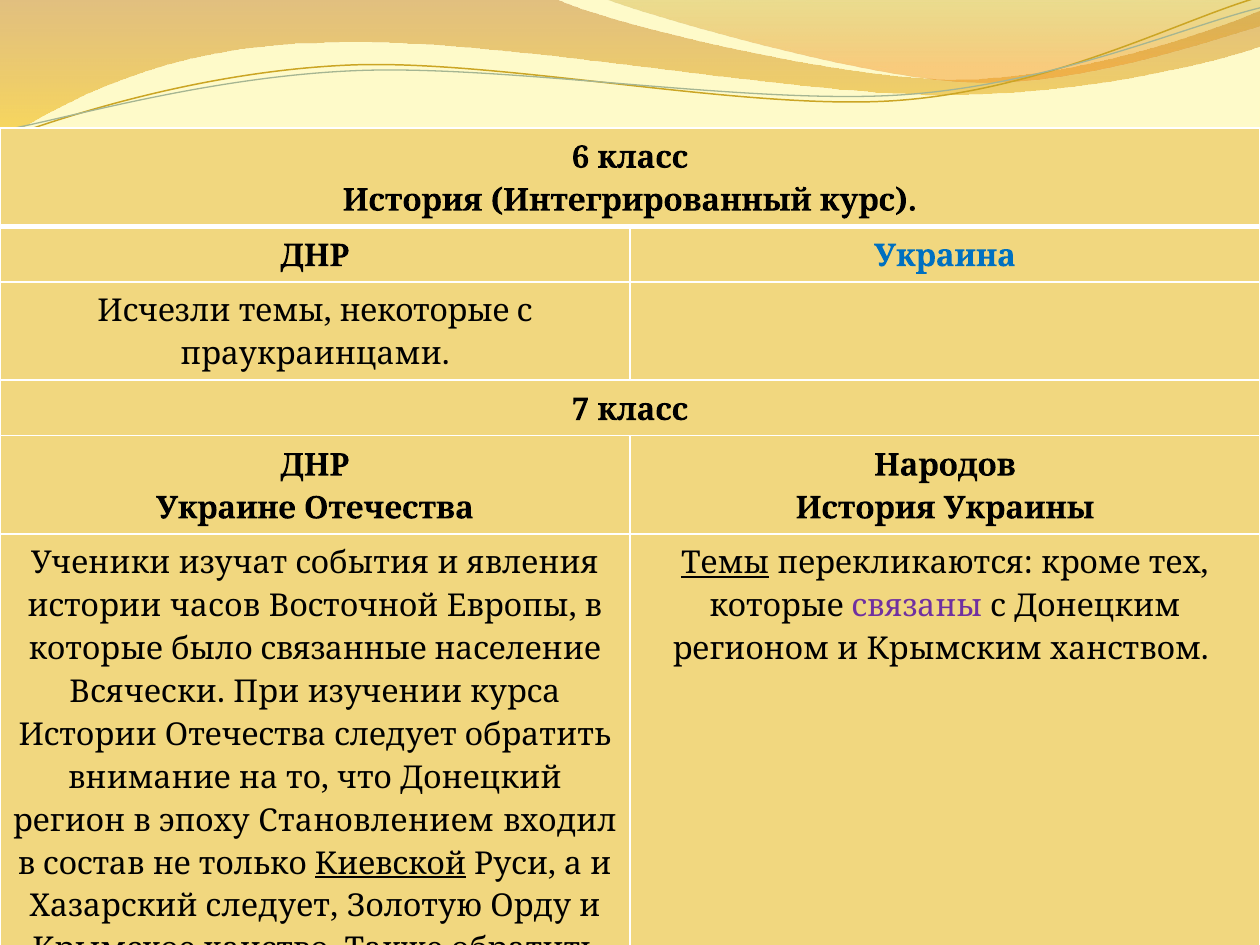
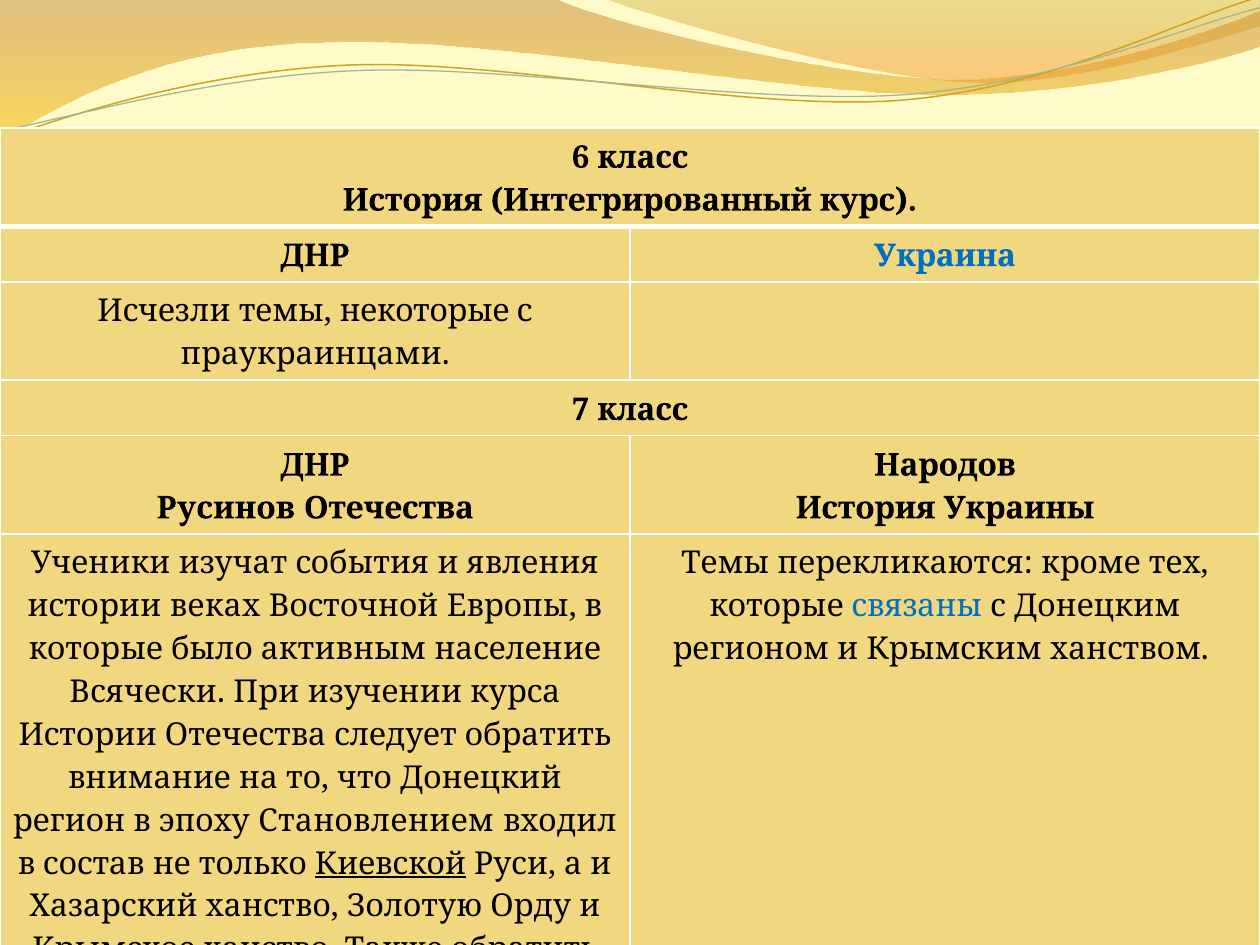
Украине: Украине -> Русинов (226, 508)
Темы underline: present -> none (725, 564)
часов: часов -> веках (215, 606)
связаны colour: purple -> blue (917, 606)
связанные: связанные -> активным (344, 649)
Хазарский следует: следует -> ханство (272, 906)
